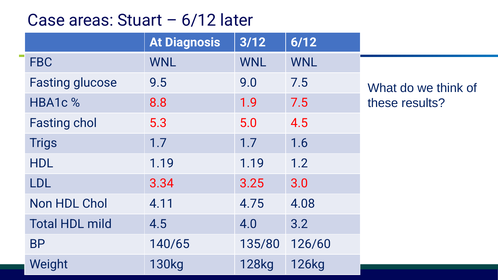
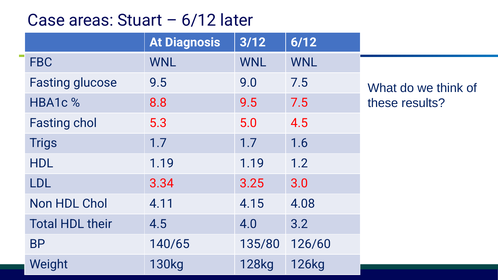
8.8 1.9: 1.9 -> 9.5 (248, 103)
4.75: 4.75 -> 4.15 (252, 204)
mild: mild -> their (100, 224)
